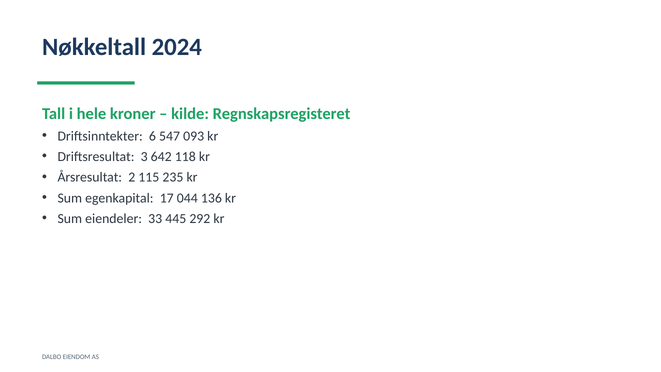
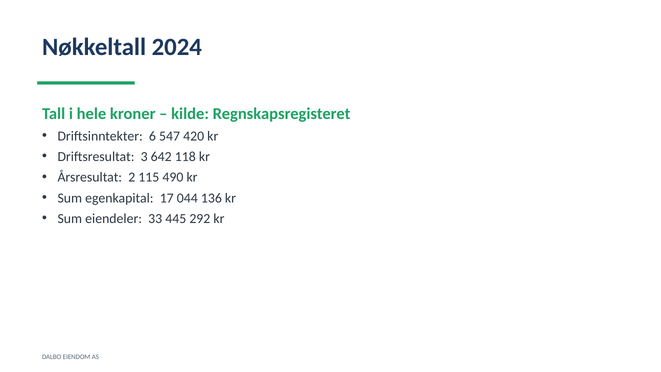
093: 093 -> 420 (194, 136)
235: 235 -> 490 (173, 177)
